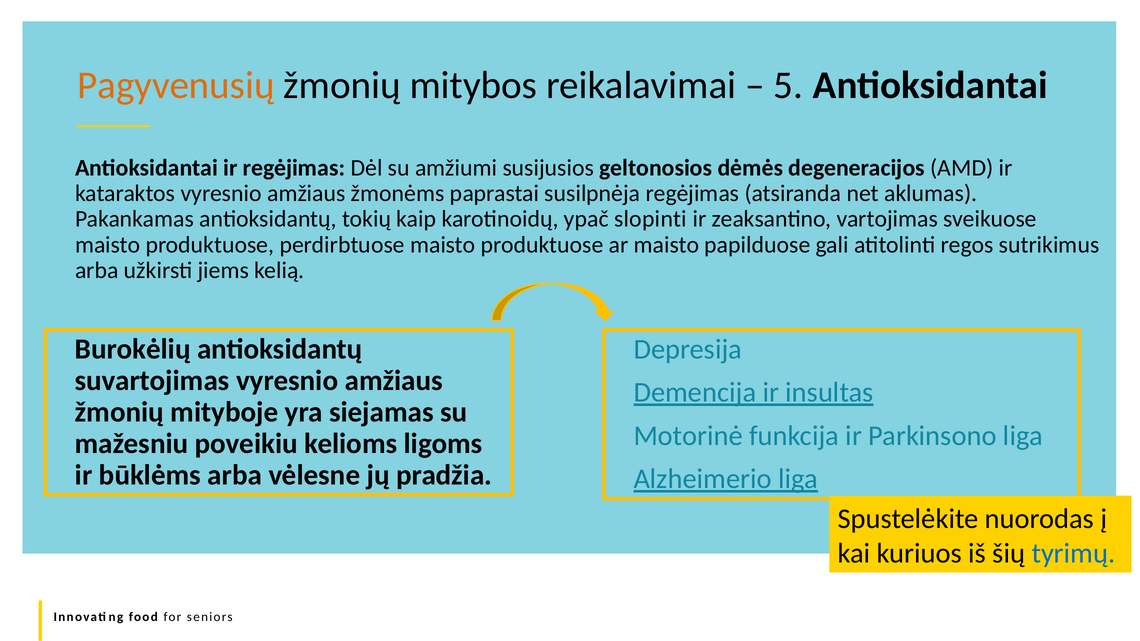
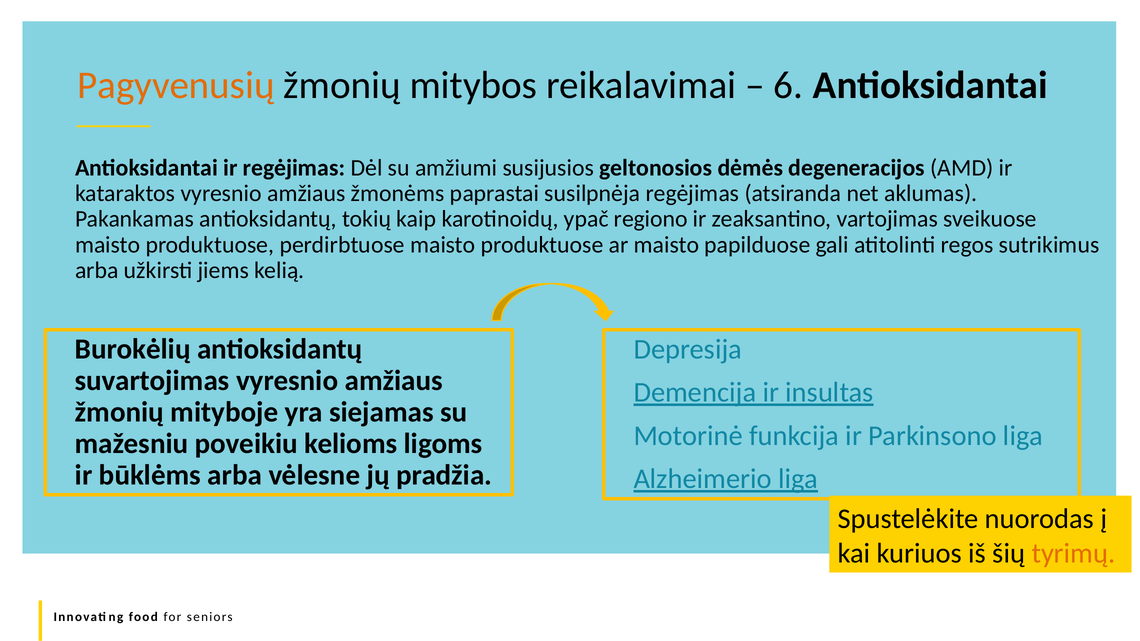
5: 5 -> 6 (788, 85)
slopinti: slopinti -> regiono (651, 219)
tyrimų colour: blue -> orange (1073, 553)
